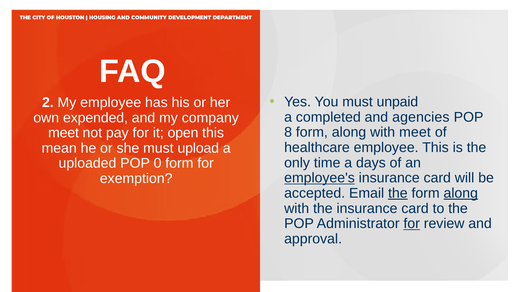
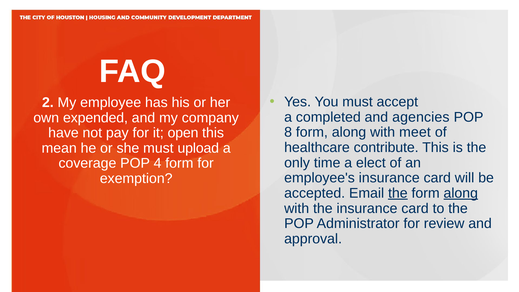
unpaid: unpaid -> accept (397, 102)
meet: meet -> have (63, 133)
healthcare employee: employee -> contribute (386, 147)
days: days -> elect (371, 163)
uploaded: uploaded -> coverage (87, 163)
0: 0 -> 4 (157, 163)
employee's underline: present -> none (320, 178)
for underline: present -> none (412, 224)
